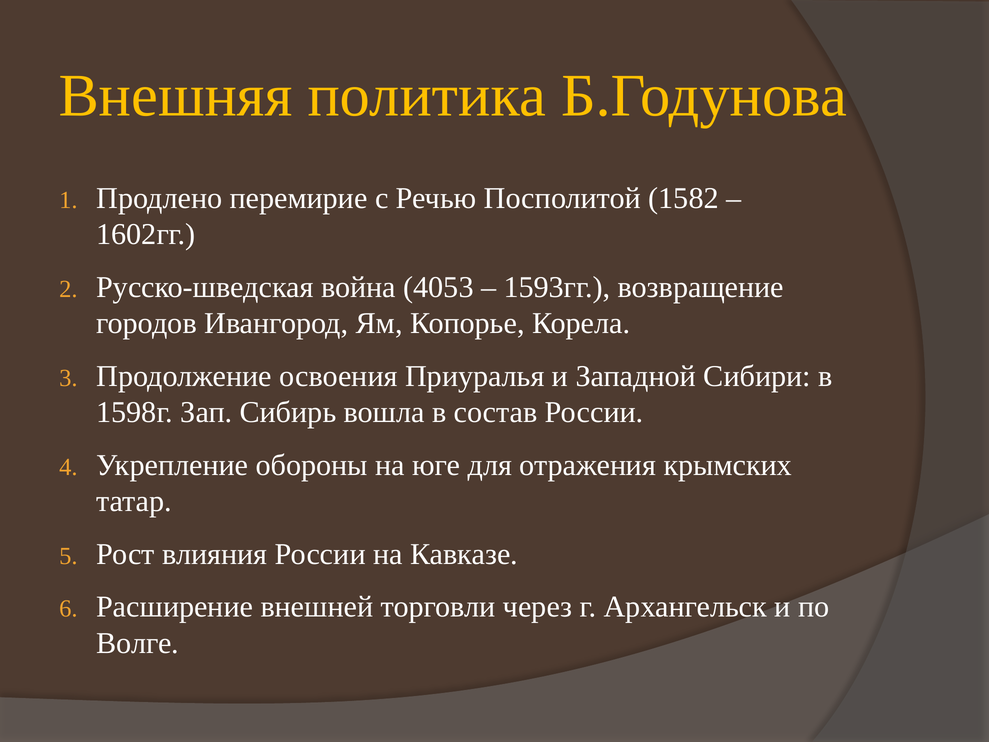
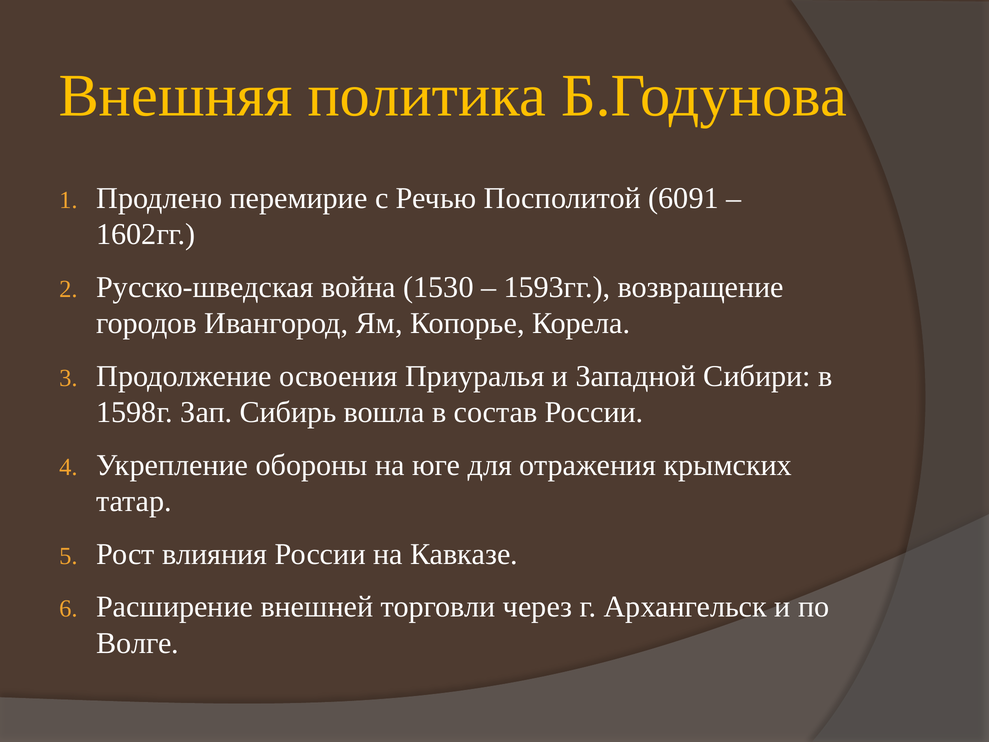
1582: 1582 -> 6091 (684, 198)
4053: 4053 -> 1530 (438, 287)
